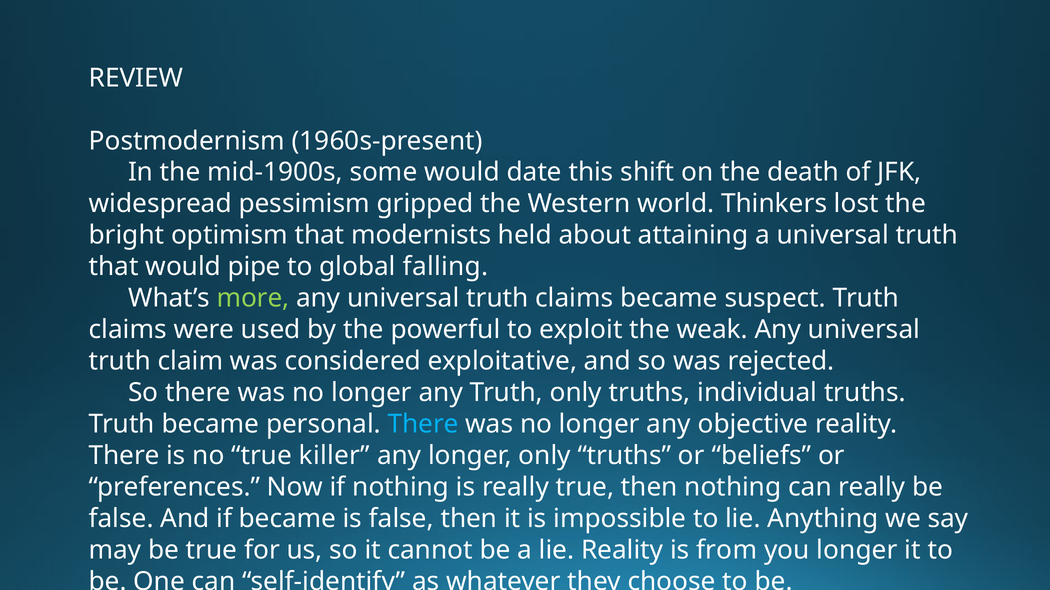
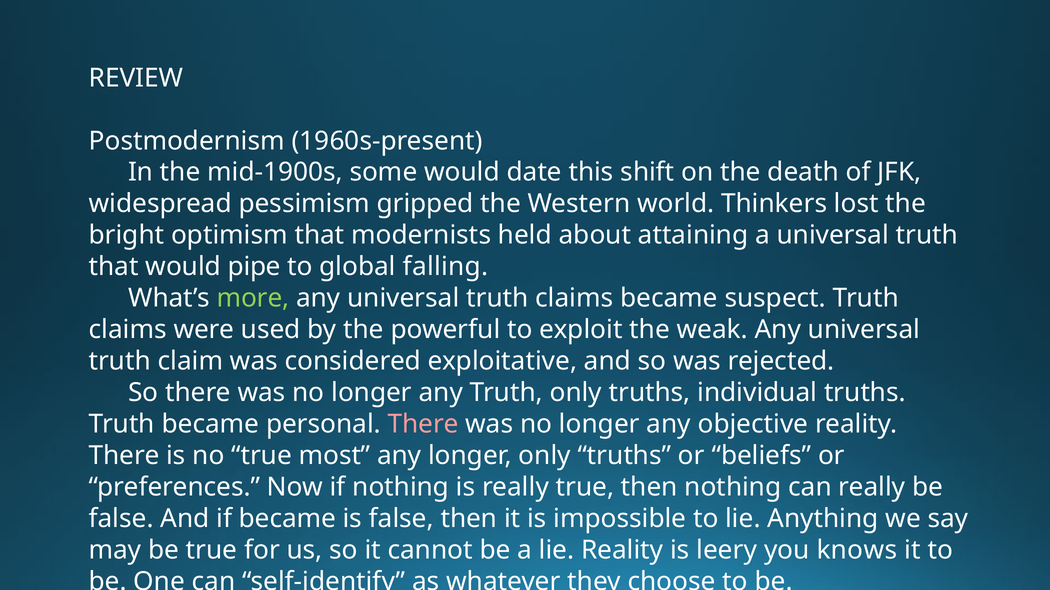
There colour: light blue -> pink (423, 425)
killer: killer -> most (335, 456)
from: from -> leery (727, 551)
you longer: longer -> knows (857, 551)
